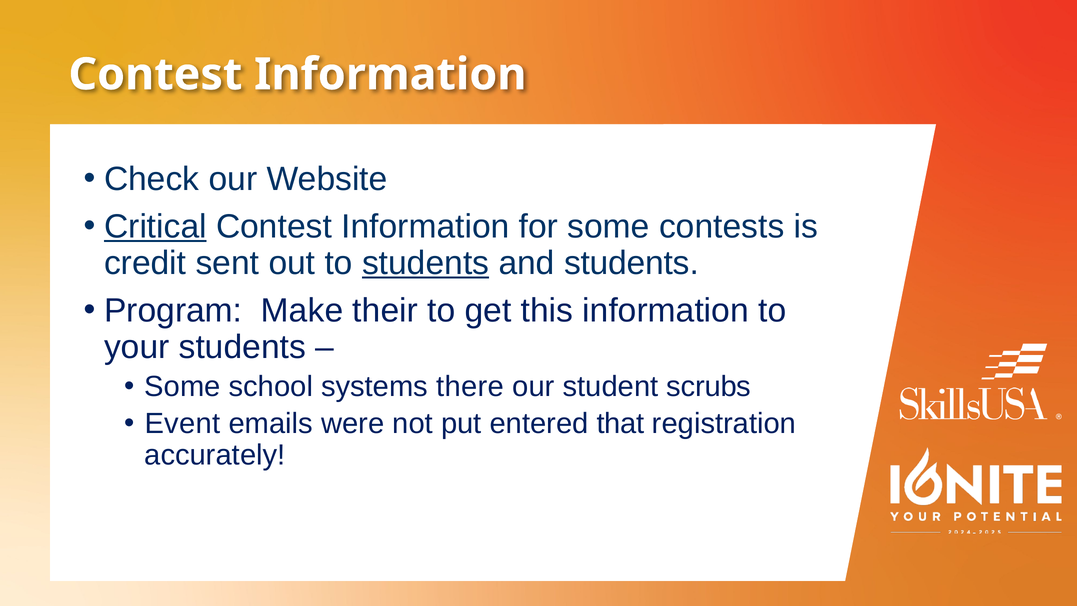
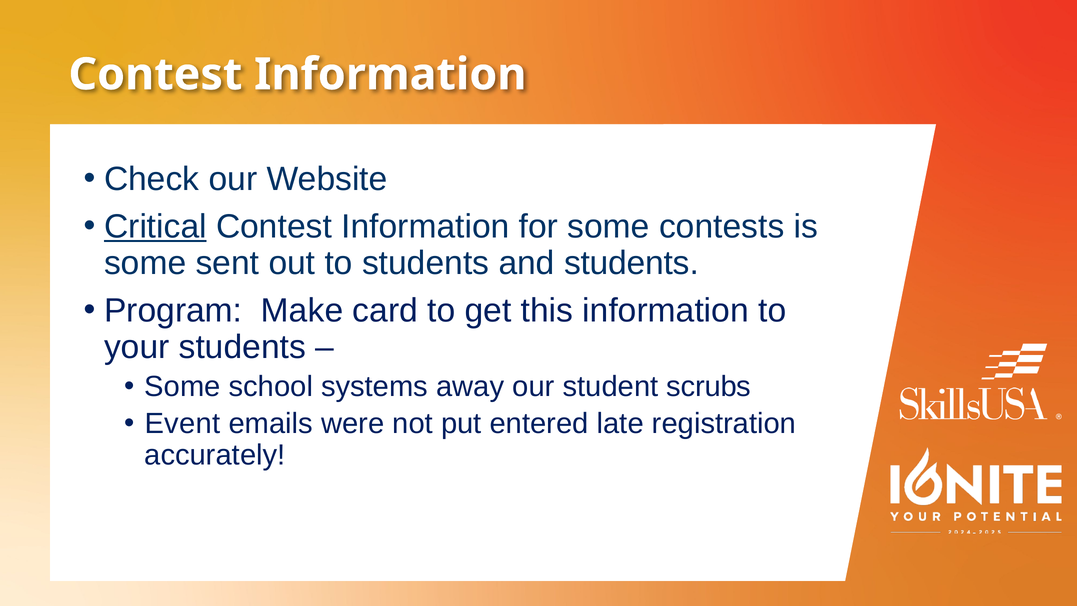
credit: credit -> some (145, 263)
students underline: present -> none (426, 263)
their: their -> card (385, 310)
there: there -> away (470, 386)
that: that -> late (620, 424)
